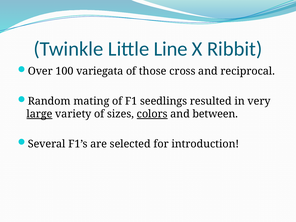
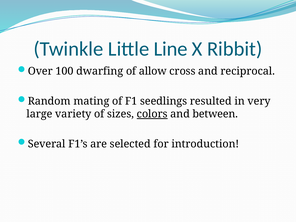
variegata: variegata -> dwarfing (100, 71)
those: those -> allow (153, 71)
large underline: present -> none (40, 114)
